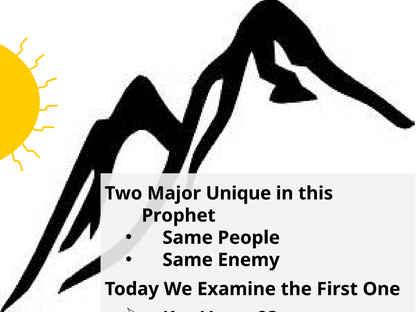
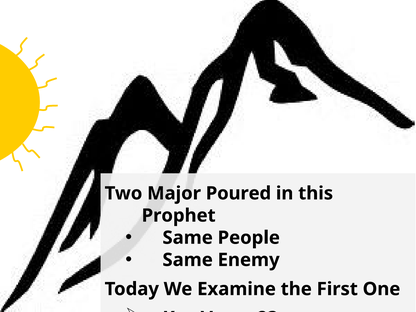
Unique: Unique -> Poured (238, 193)
